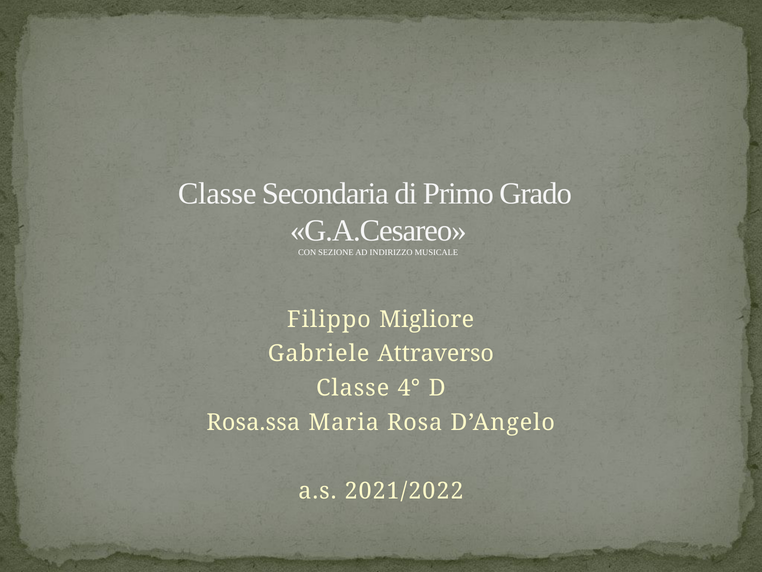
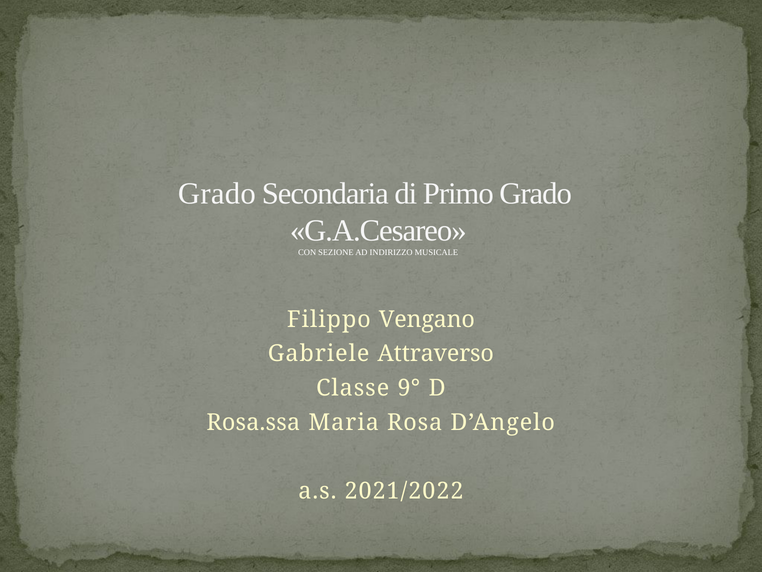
Classe: Classe -> Grado (217, 193)
Migliore: Migliore -> Vengano (427, 319)
4°: 4° -> 9° (409, 388)
